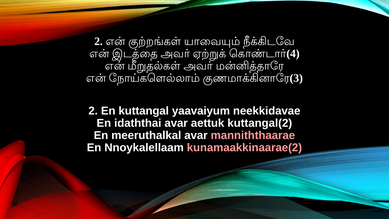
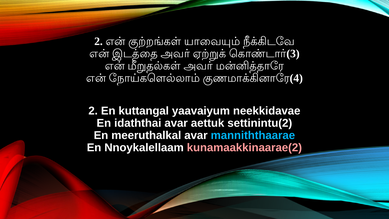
4: 4 -> 3 (293, 54)
3: 3 -> 4 (296, 78)
kuttangal(2: kuttangal(2 -> settinintu(2 (260, 123)
manniththaarae colour: pink -> light blue (253, 135)
